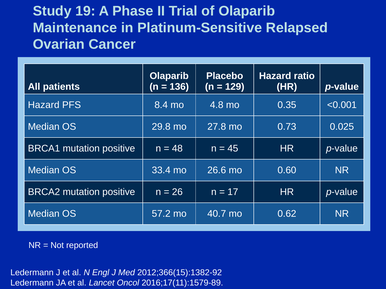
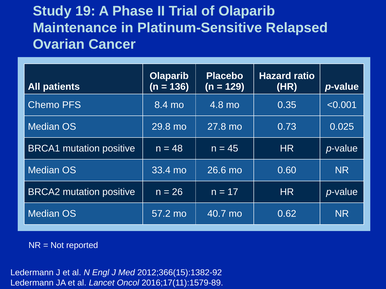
Hazard: Hazard -> Chemo (44, 105)
